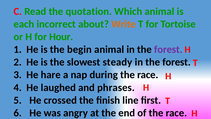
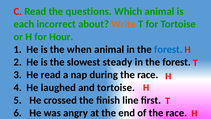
quotation: quotation -> questions (89, 11)
begin: begin -> when (79, 49)
forest colour: purple -> blue (168, 49)
He hare: hare -> read (51, 75)
and phrases: phrases -> tortoise (116, 87)
